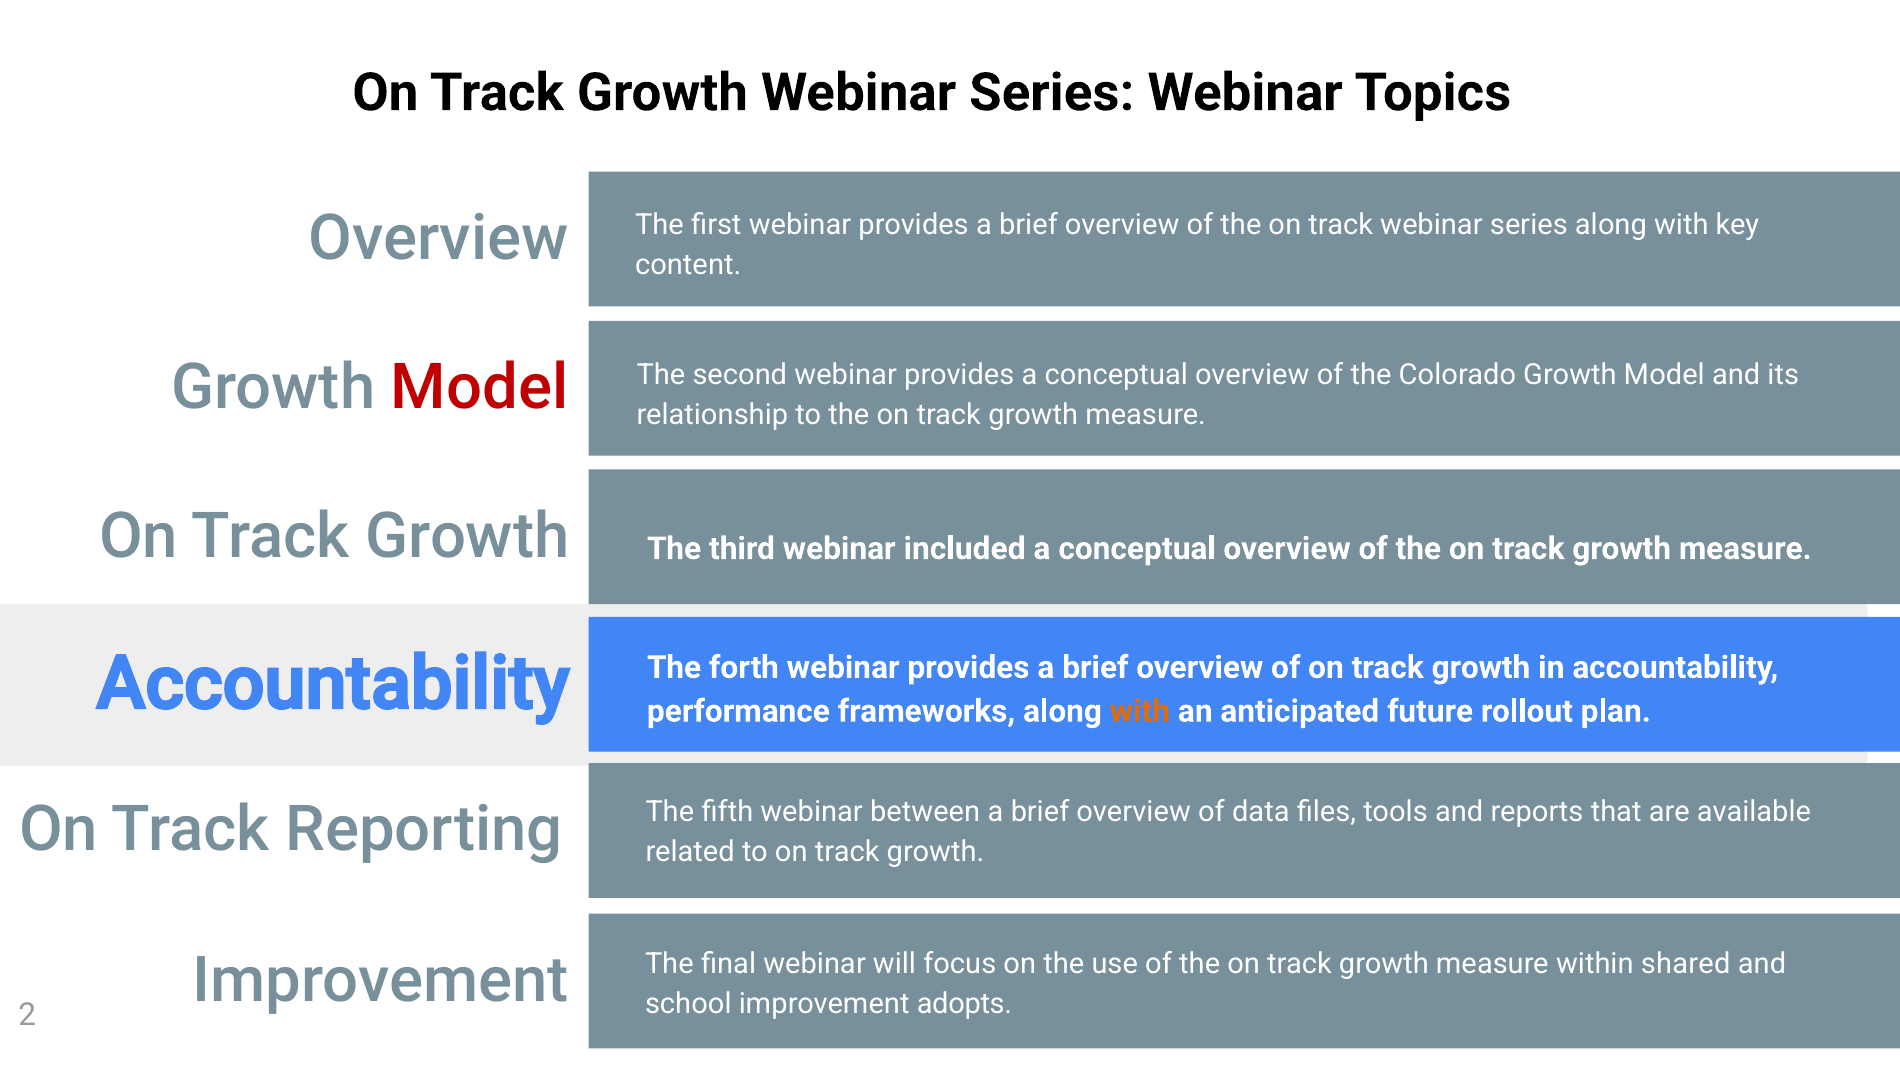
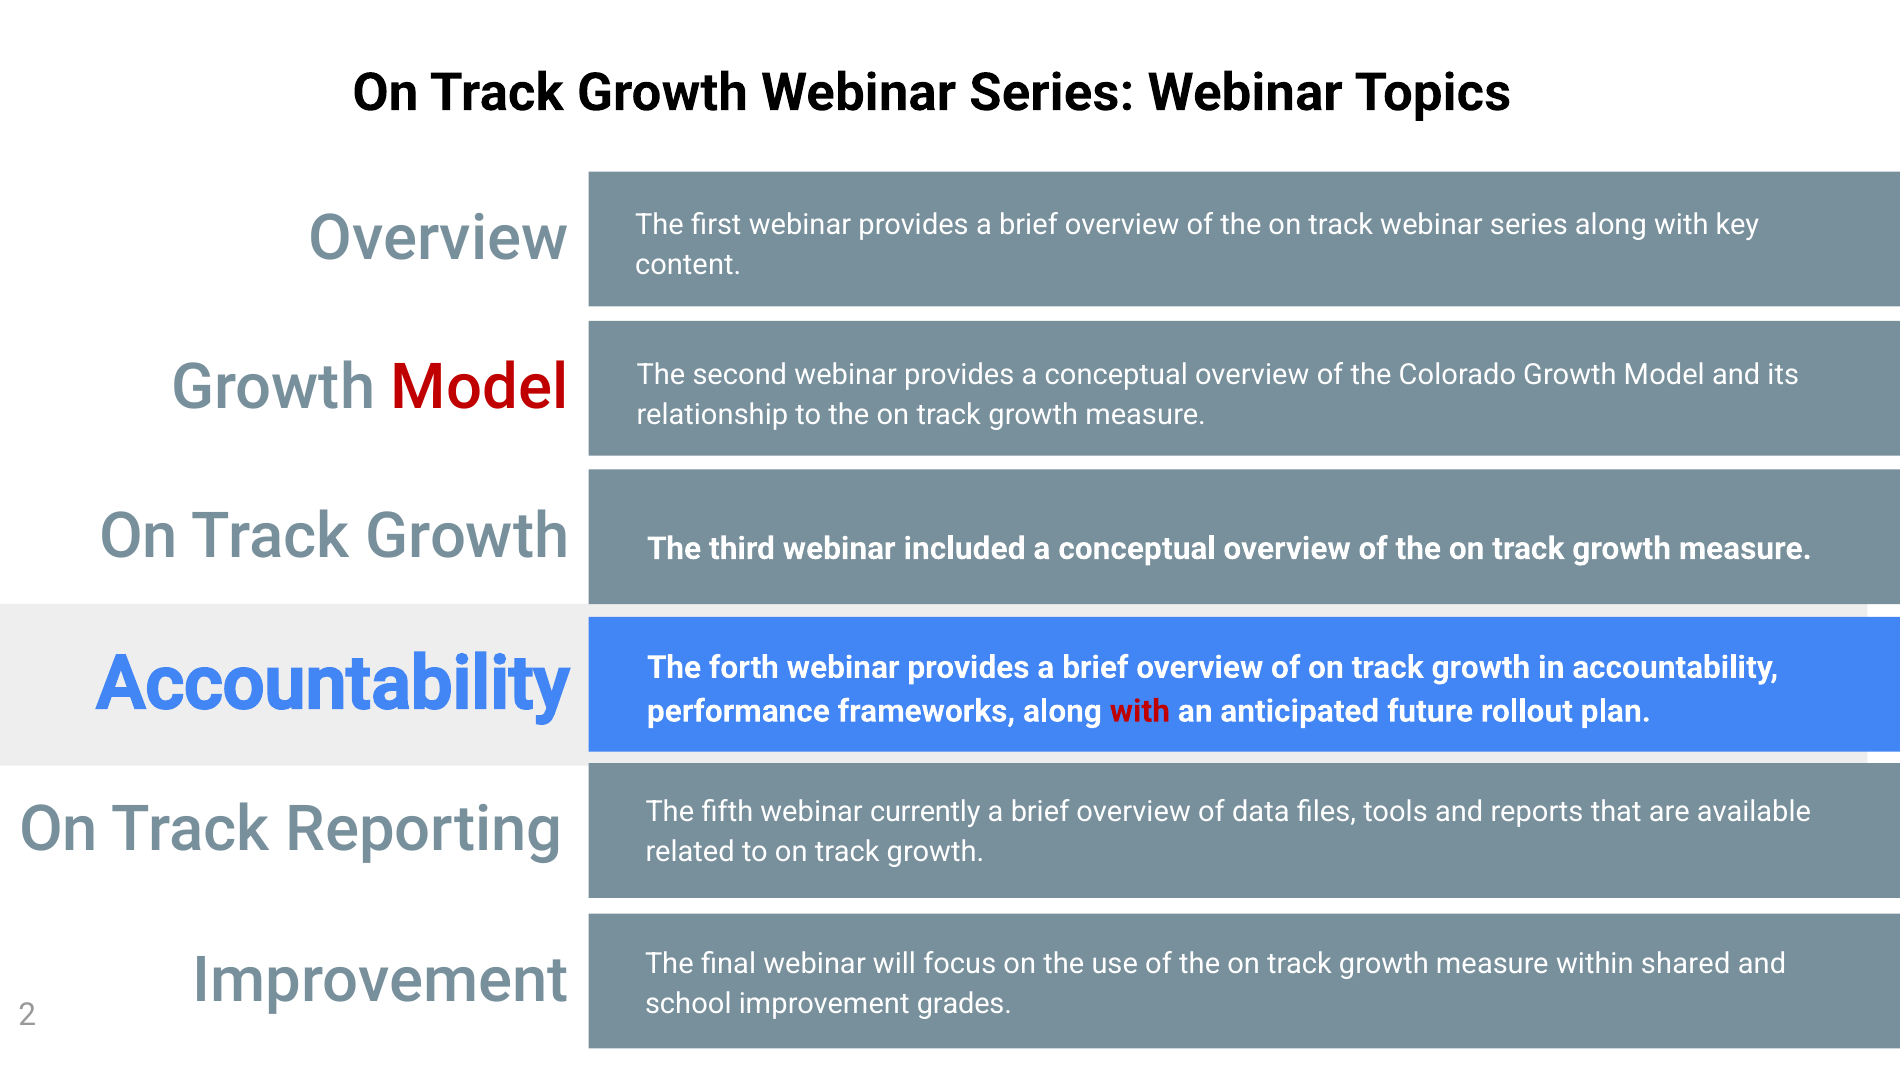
with colour: orange -> red (1140, 711)
between: between -> currently (925, 812)
adopts: adopts -> grades (964, 1004)
